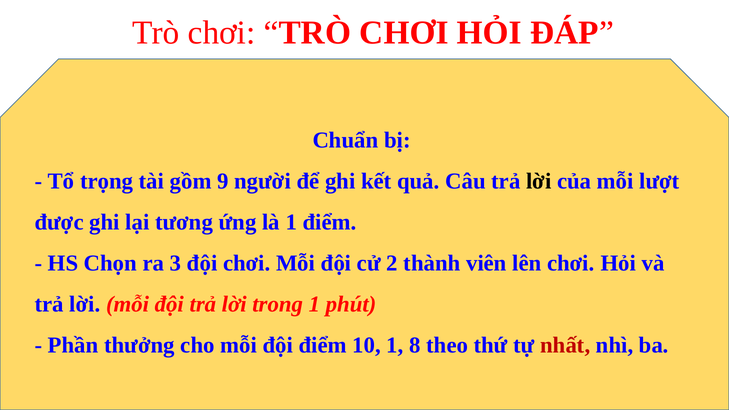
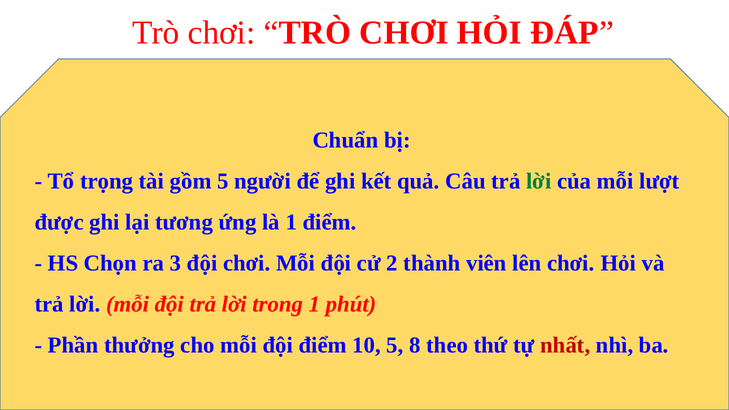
gồm 9: 9 -> 5 (223, 181)
lời colour: black -> green (539, 181)
10 1: 1 -> 5 (395, 345)
